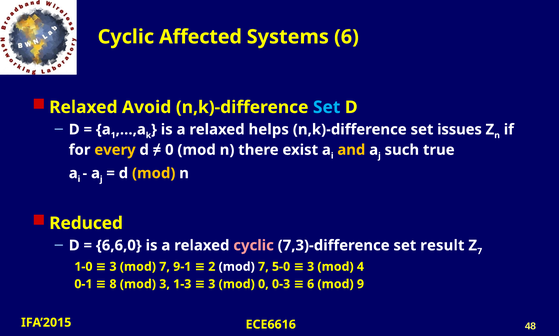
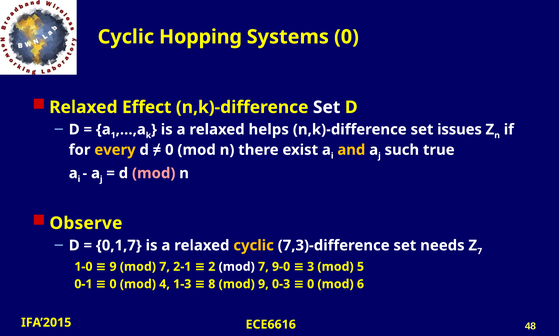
Affected: Affected -> Hopping (200, 37)
Systems 6: 6 -> 0 (346, 37)
Avoid: Avoid -> Effect (147, 107)
Set colour: light blue -> white (327, 107)
mod colour: yellow -> pink (154, 173)
Reduced: Reduced -> Observe (86, 223)
6,6,0: 6,6,0 -> 0,1,7 (119, 245)
cyclic colour: pink -> yellow (254, 245)
result: result -> needs (442, 245)
1-0 3: 3 -> 9 (113, 266)
9-1: 9-1 -> 2-1 (182, 266)
5-0: 5-0 -> 9-0 (281, 266)
4: 4 -> 5 (360, 266)
0-1 8: 8 -> 0 (113, 284)
mod 3: 3 -> 4 (165, 284)
1-3 3: 3 -> 8 (212, 284)
mod 0: 0 -> 9 (263, 284)
0-3 6: 6 -> 0 (311, 284)
9: 9 -> 6 (360, 284)
